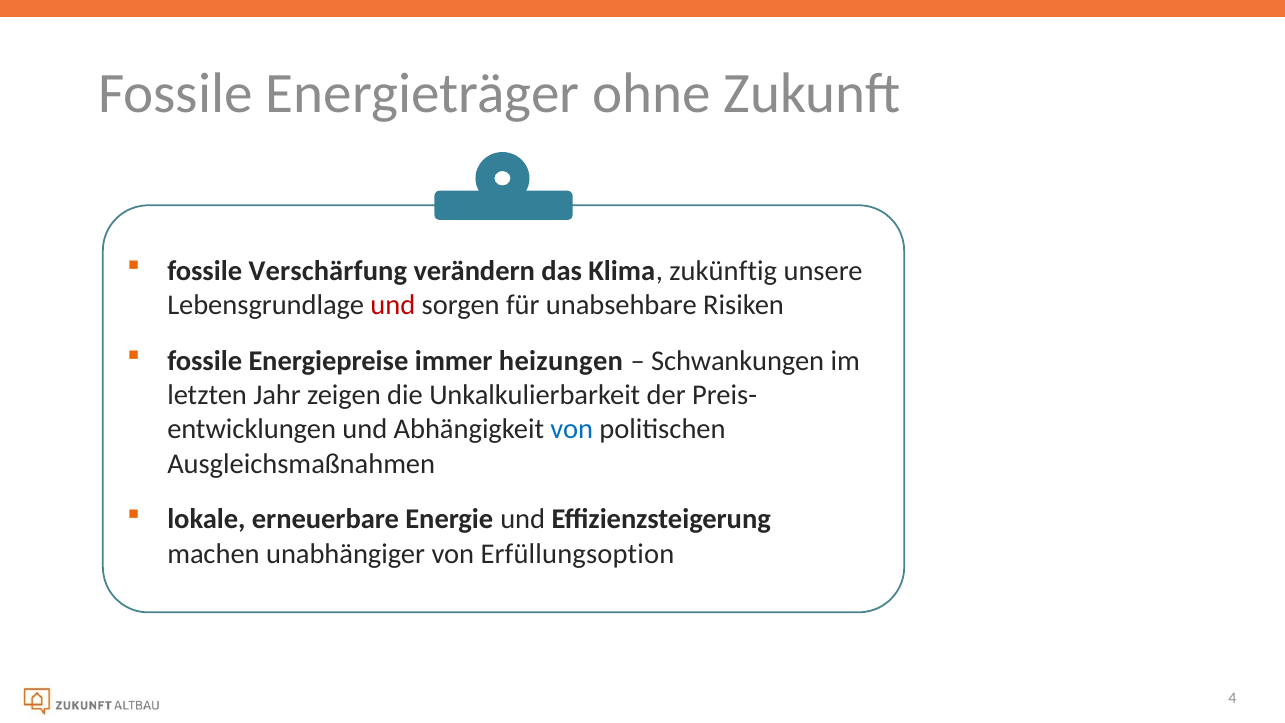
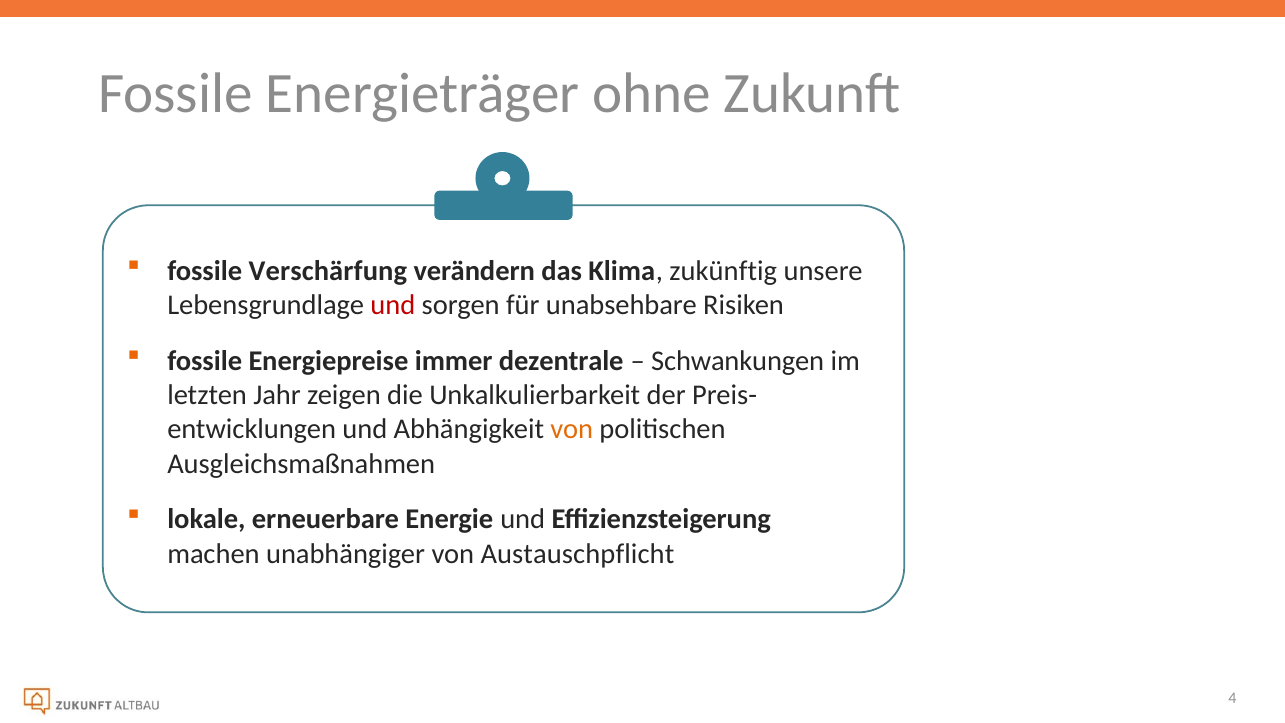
heizungen: heizungen -> dezentrale (561, 361)
von colour: blue -> orange (572, 429)
Erfüllungsoption: Erfüllungsoption -> Austauschpflicht (577, 554)
